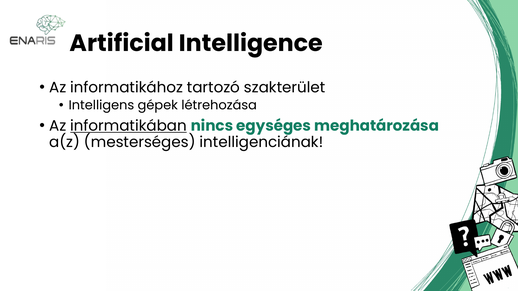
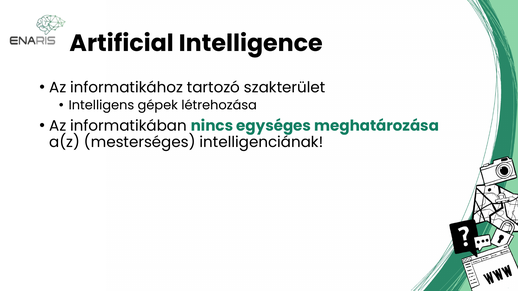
informatikában underline: present -> none (129, 126)
